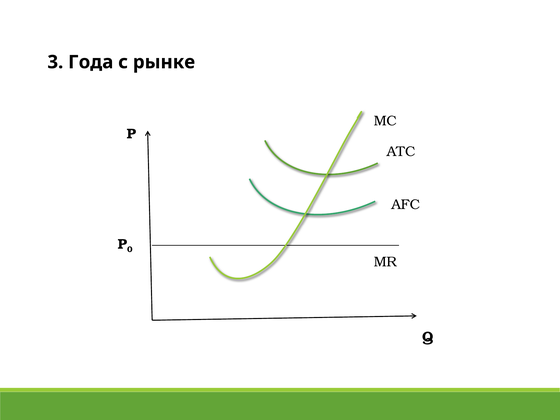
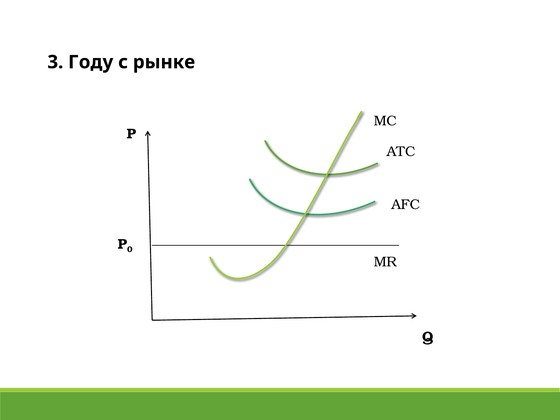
Года: Года -> Году (91, 62)
